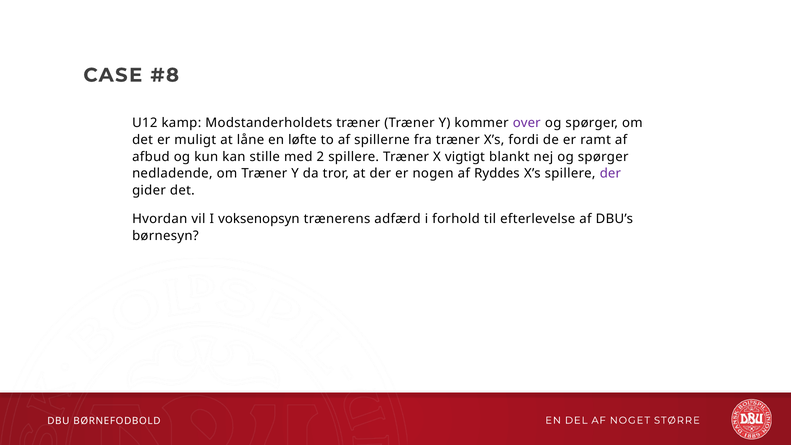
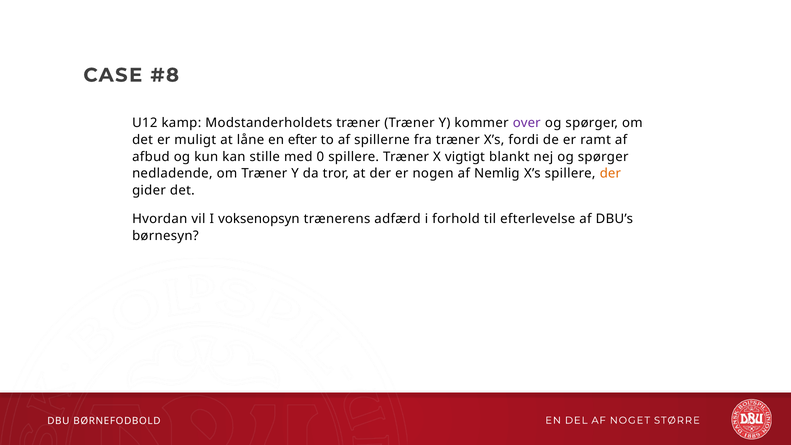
løfte: løfte -> efter (302, 140)
2: 2 -> 0 (320, 157)
Ryddes: Ryddes -> Nemlig (497, 174)
der colour: purple -> orange (610, 174)
